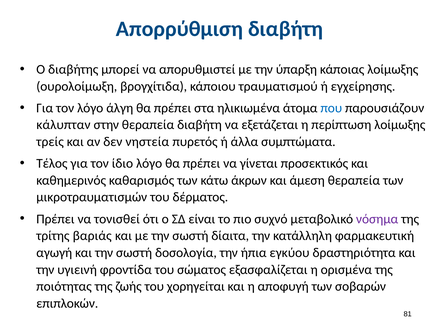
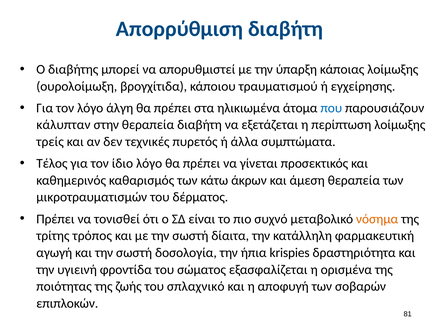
νηστεία: νηστεία -> τεχνικές (147, 142)
νόσημα colour: purple -> orange (377, 219)
βαριάς: βαριάς -> τρόπος (92, 235)
εγκύου: εγκύου -> krispies (290, 252)
χορηγείται: χορηγείται -> σπλαχνικό (196, 286)
